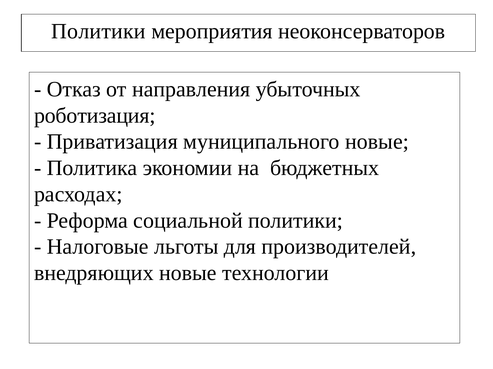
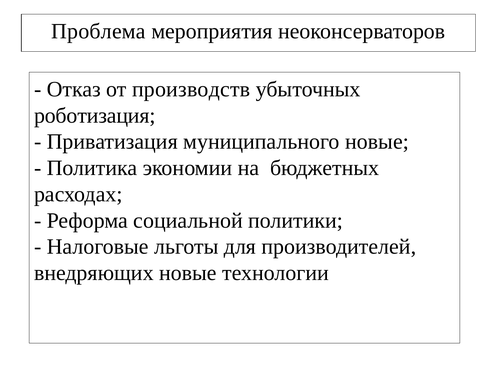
Политики: Политики -> Проблема (98, 31)
направления: направления -> производств (191, 89)
